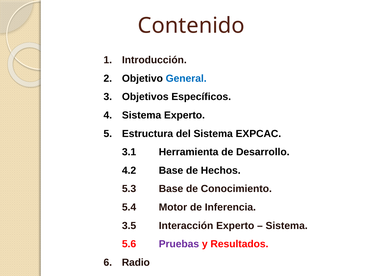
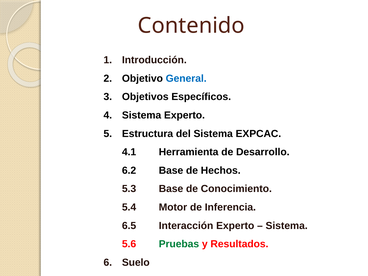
3.1: 3.1 -> 4.1 (129, 152)
4.2: 4.2 -> 6.2 (129, 170)
3.5: 3.5 -> 6.5 (129, 226)
Pruebas colour: purple -> green (179, 244)
Radio: Radio -> Suelo (136, 262)
